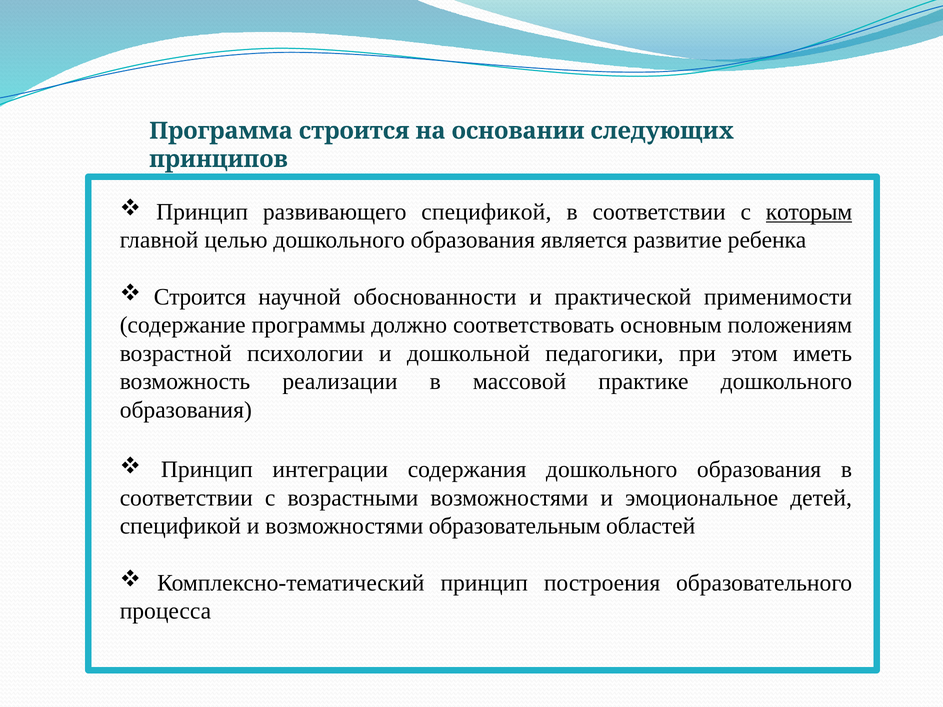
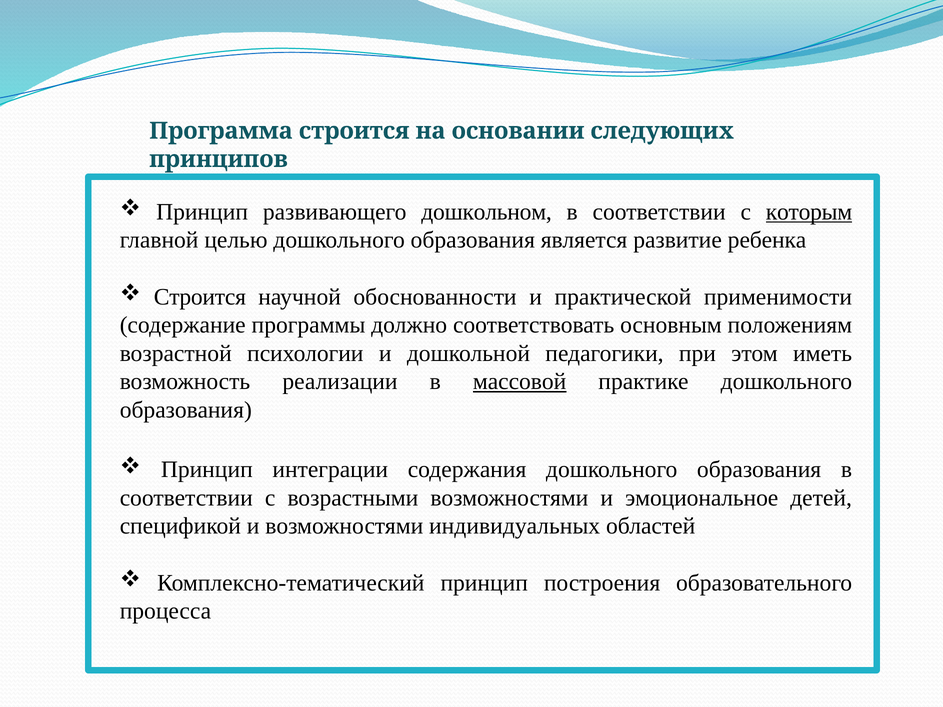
развивающего спецификой: спецификой -> дошкольном (487, 212)
массовой underline: none -> present (520, 382)
образовательным: образовательным -> индивидуальных (515, 526)
